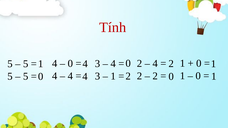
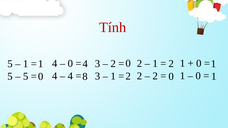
4: 4 -> 1 (155, 64)
4: 4 -> 2 (113, 64)
5: 5 -> 1 (26, 64)
4: 4 -> 8 (85, 77)
